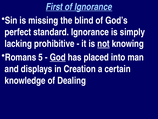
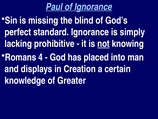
First: First -> Paul (54, 7)
5: 5 -> 4 (41, 57)
God underline: present -> none (58, 57)
Dealing: Dealing -> Greater (72, 80)
